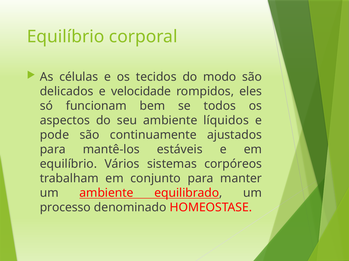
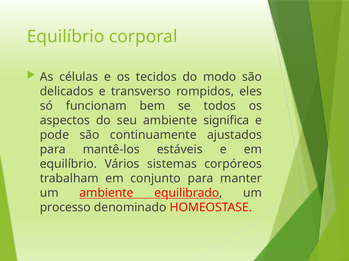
velocidade: velocidade -> transverso (141, 92)
líquidos: líquidos -> significa (226, 121)
